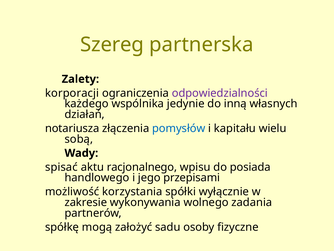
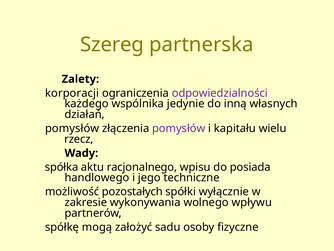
notariusza: notariusza -> pomysłów (72, 128)
pomysłów colour: blue -> purple (179, 128)
sobą: sobą -> rzecz (79, 139)
spisać: spisać -> spółka (62, 167)
przepisami: przepisami -> techniczne (192, 177)
korzystania: korzystania -> pozostałych (132, 191)
zadania: zadania -> wpływu (252, 202)
